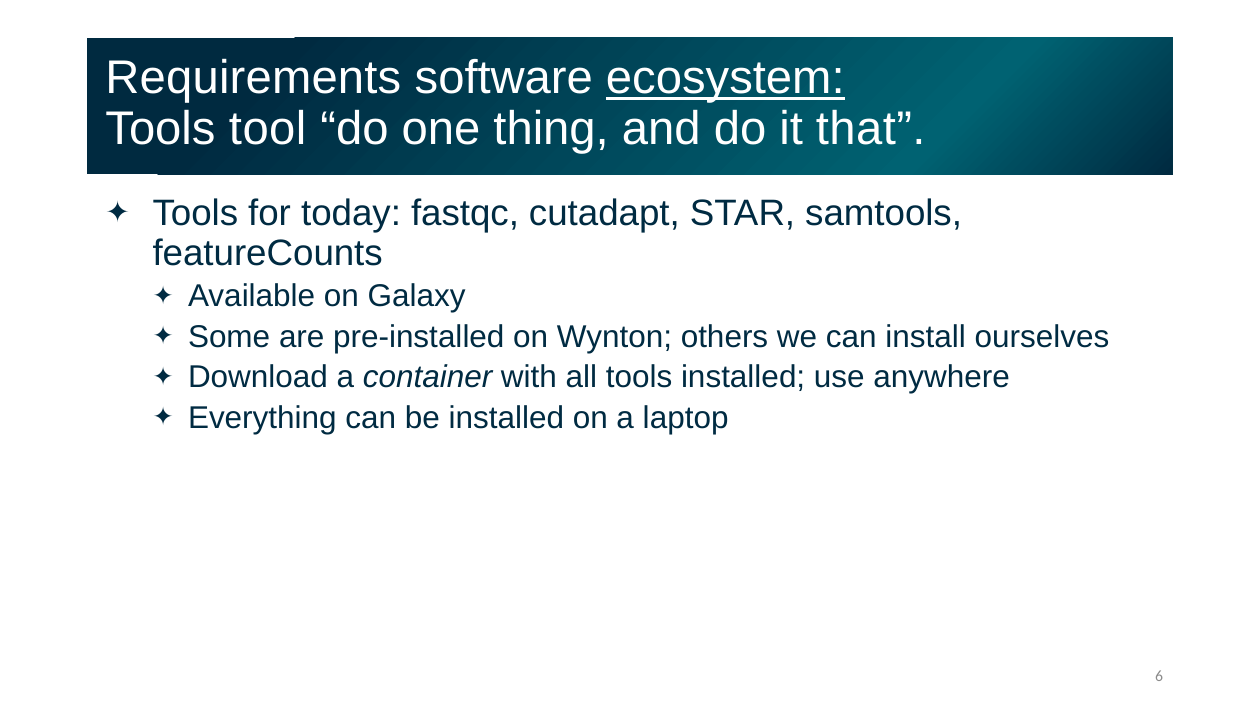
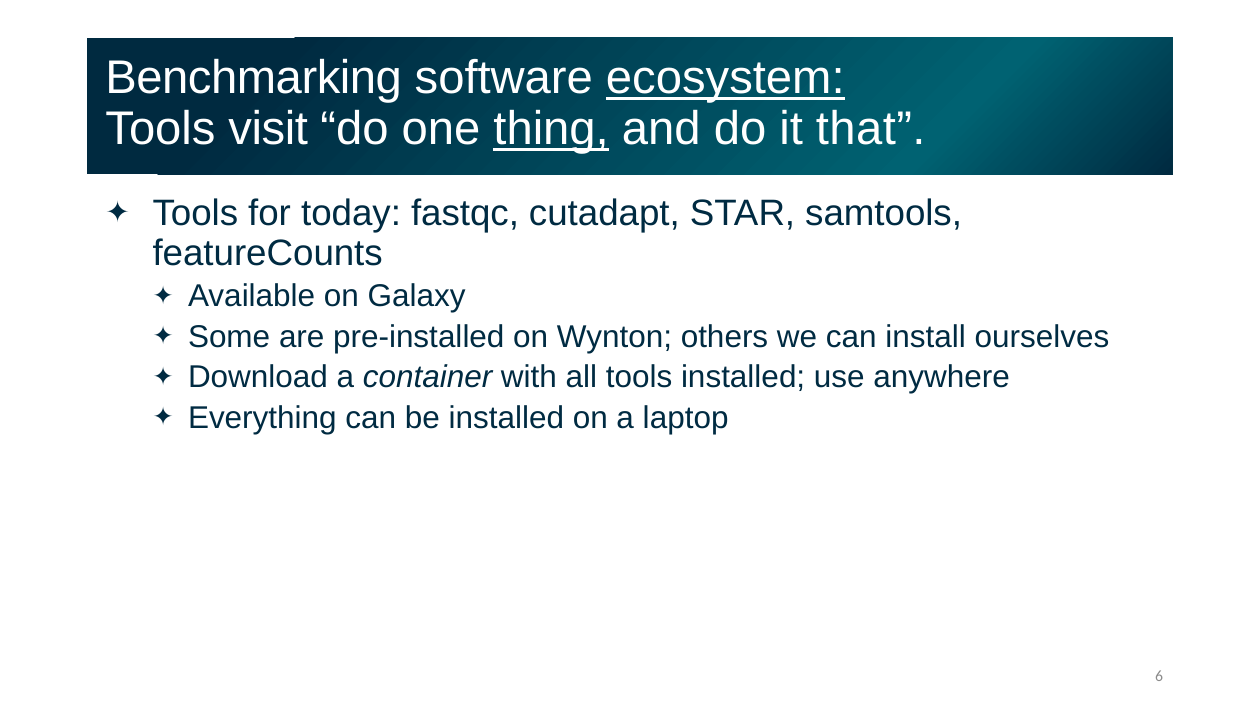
Requirements: Requirements -> Benchmarking (254, 78)
tool: tool -> visit (268, 129)
thing underline: none -> present (551, 129)
